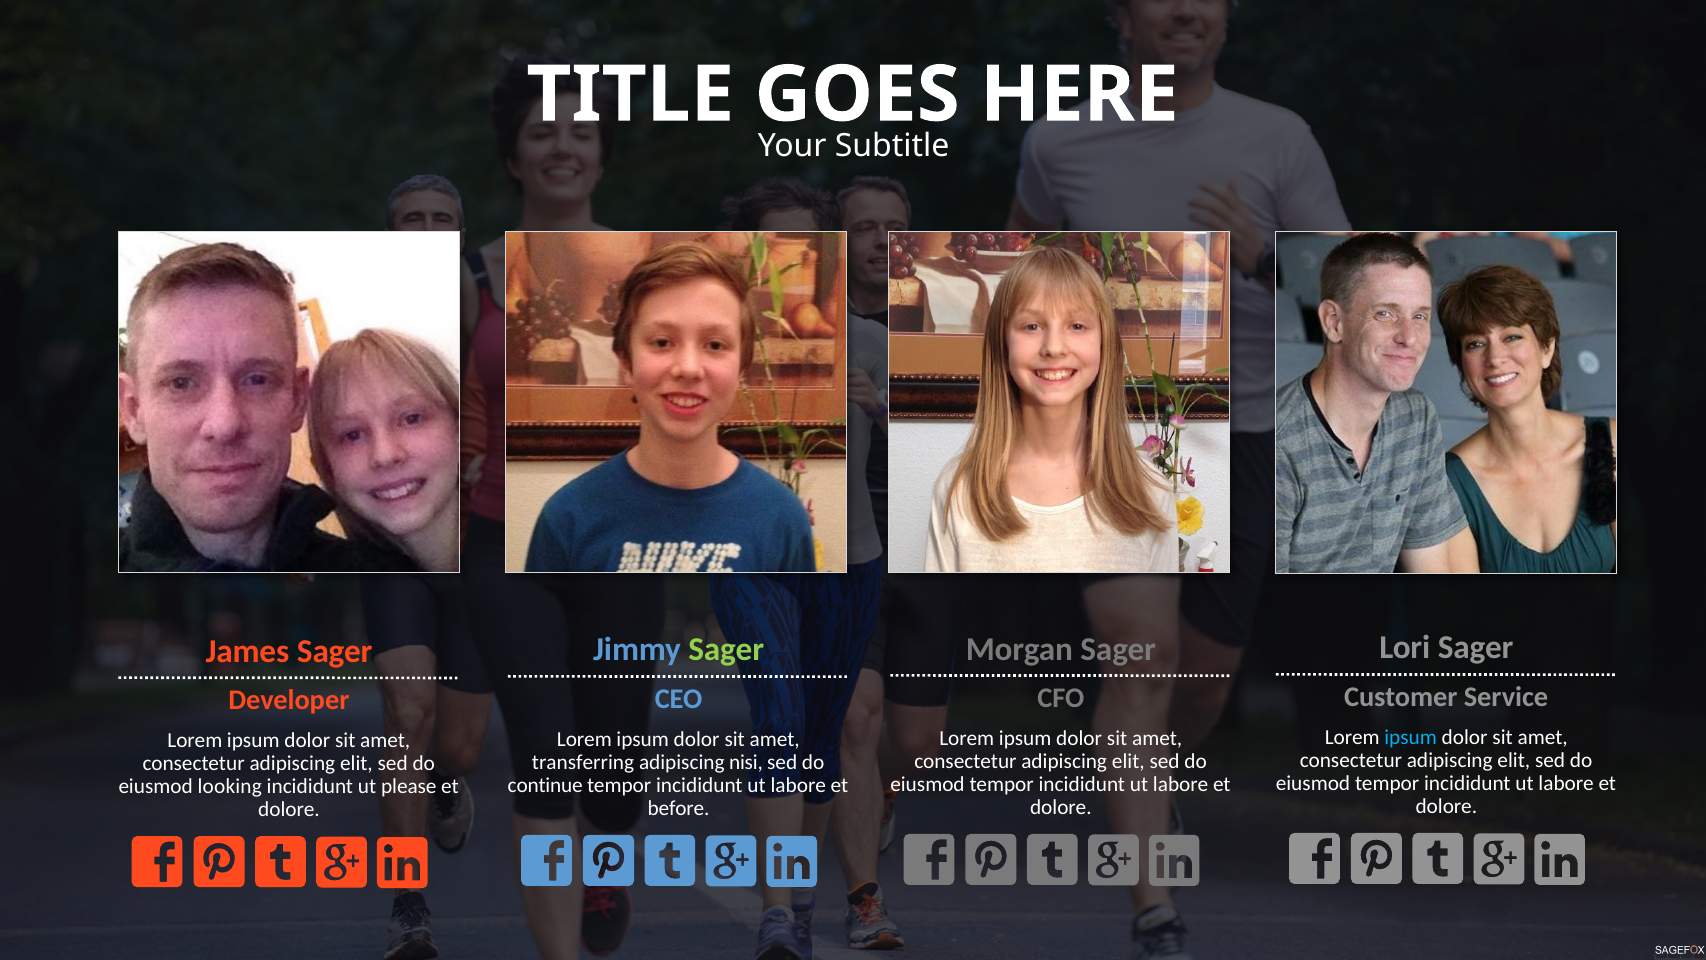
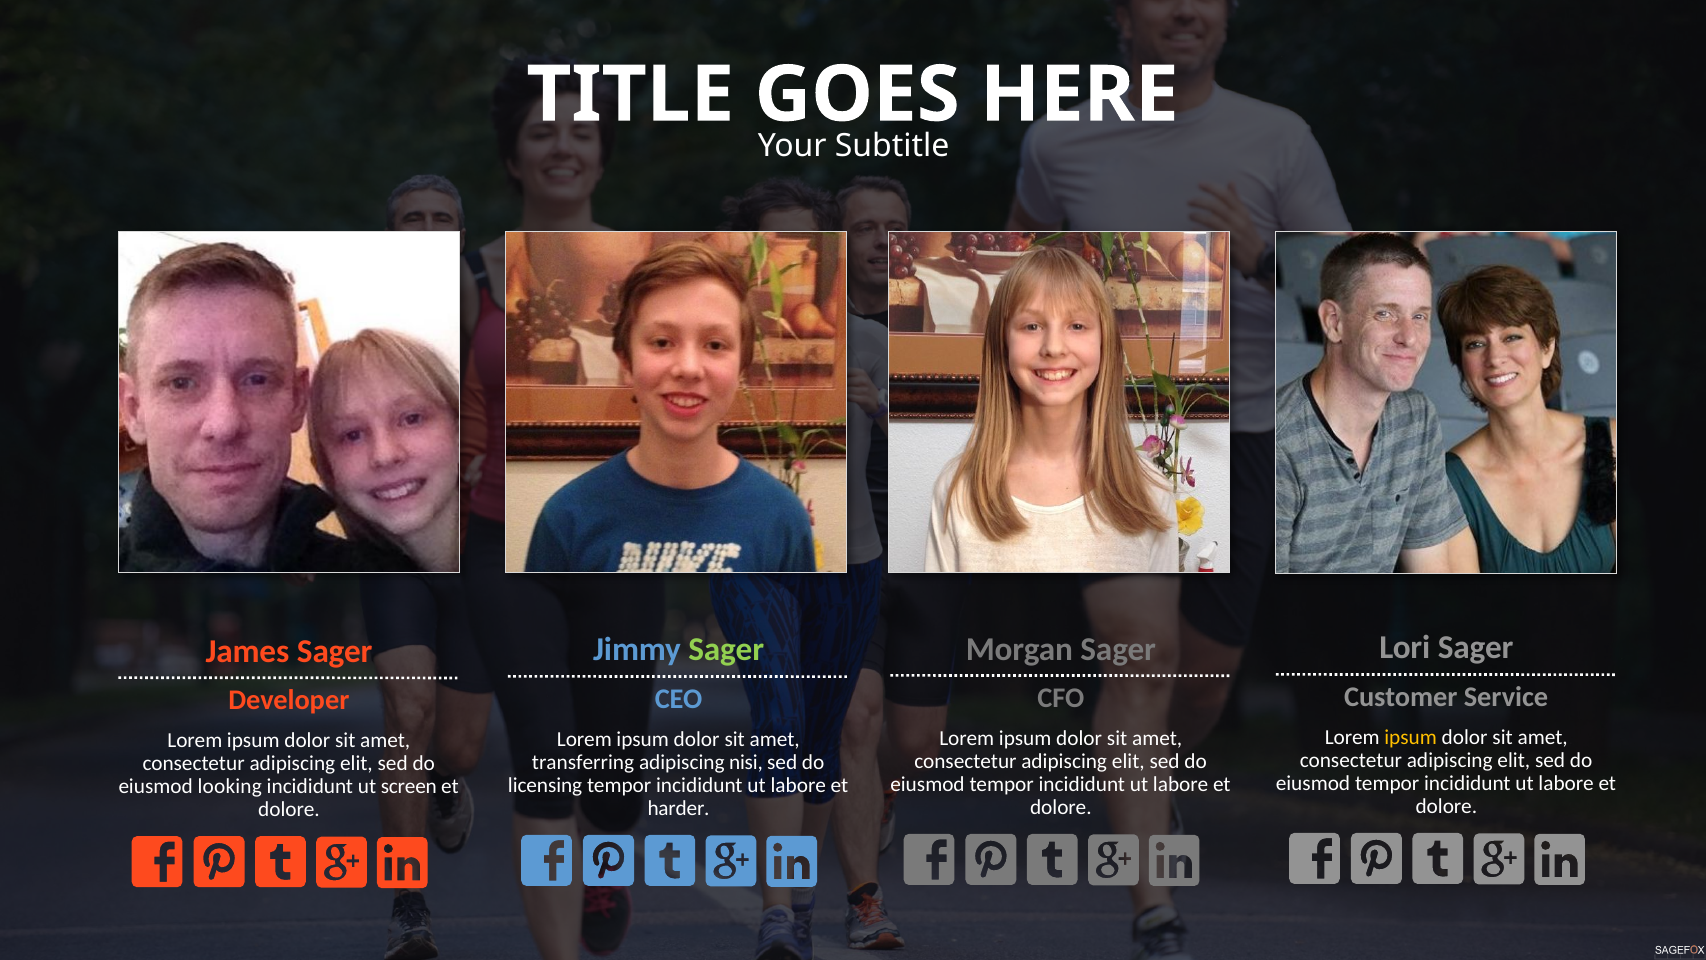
ipsum colour: light blue -> yellow (1411, 737)
continue: continue -> licensing (545, 785)
please: please -> screen (409, 786)
before: before -> harder (679, 808)
